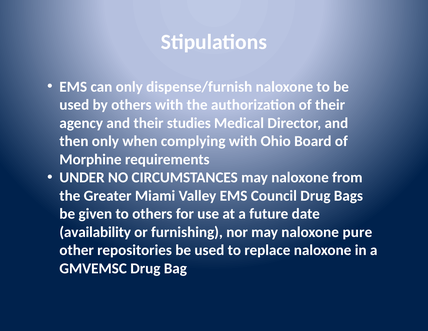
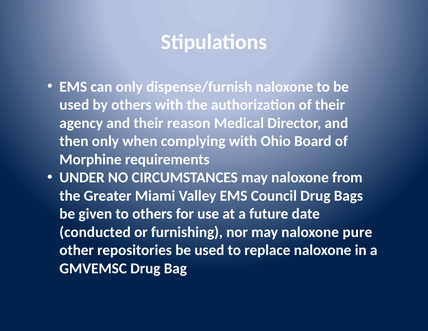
studies: studies -> reason (189, 123)
availability: availability -> conducted (95, 232)
